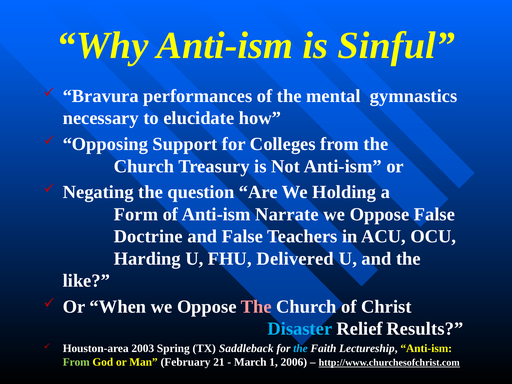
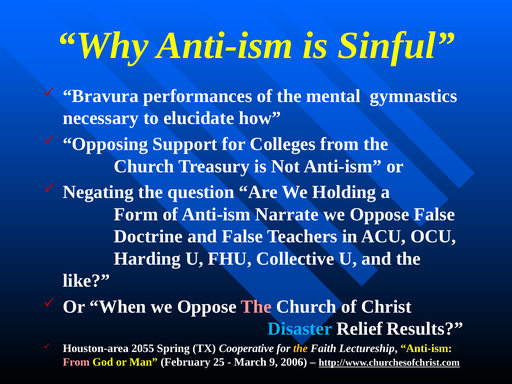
Delivered: Delivered -> Collective (295, 259)
2003: 2003 -> 2055 (143, 349)
Saddleback: Saddleback -> Cooperative (246, 349)
the colour: light blue -> yellow (300, 349)
From colour: light green -> pink (76, 362)
21: 21 -> 25 (219, 362)
1: 1 -> 9 (274, 362)
